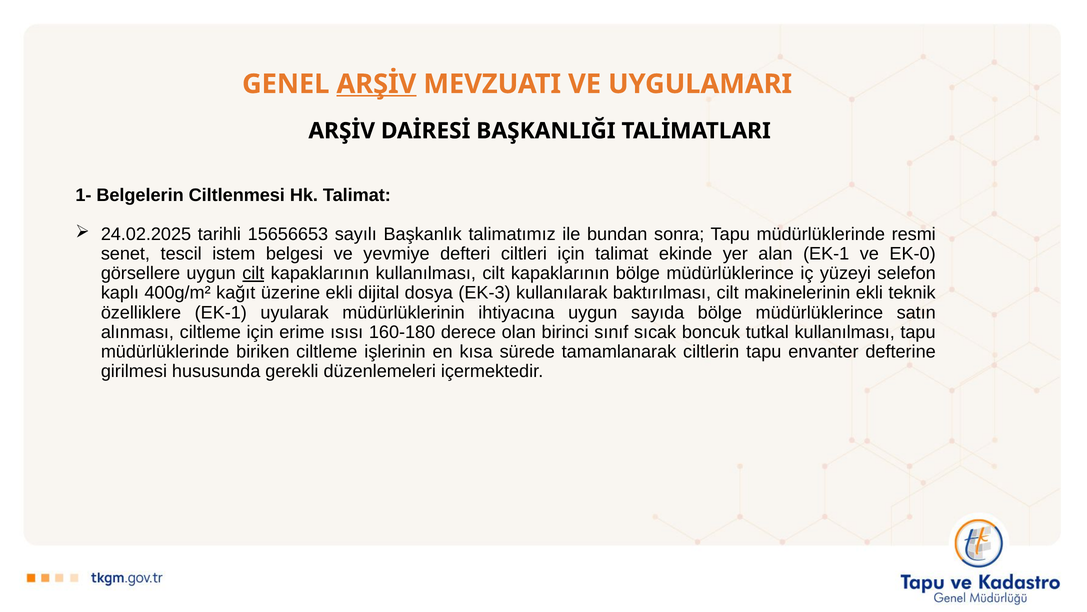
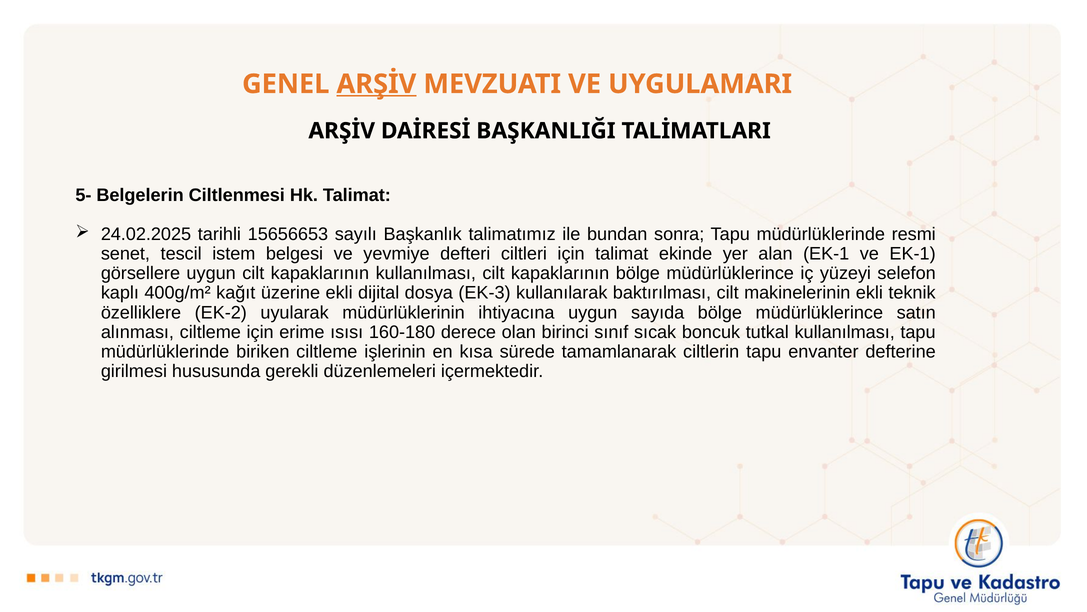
1-: 1- -> 5- (83, 195)
ve EK-0: EK-0 -> EK-1 (913, 254)
cilt underline: present -> none (253, 273)
özelliklere EK-1: EK-1 -> EK-2 (221, 312)
